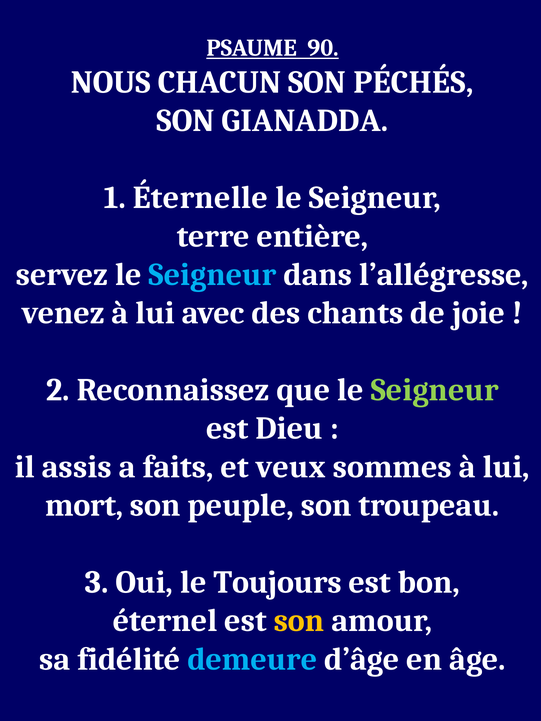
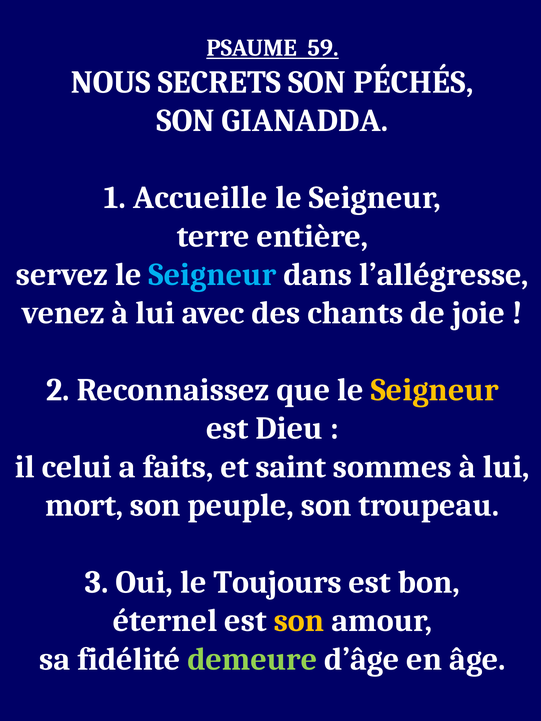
90: 90 -> 59 (323, 48)
CHACUN: CHACUN -> SECRETS (219, 82)
Éternelle: Éternelle -> Accueille (200, 198)
Seigneur colour: light green -> yellow (435, 390)
assis: assis -> celui (77, 467)
veux: veux -> saint (291, 467)
demeure colour: light blue -> light green (252, 659)
